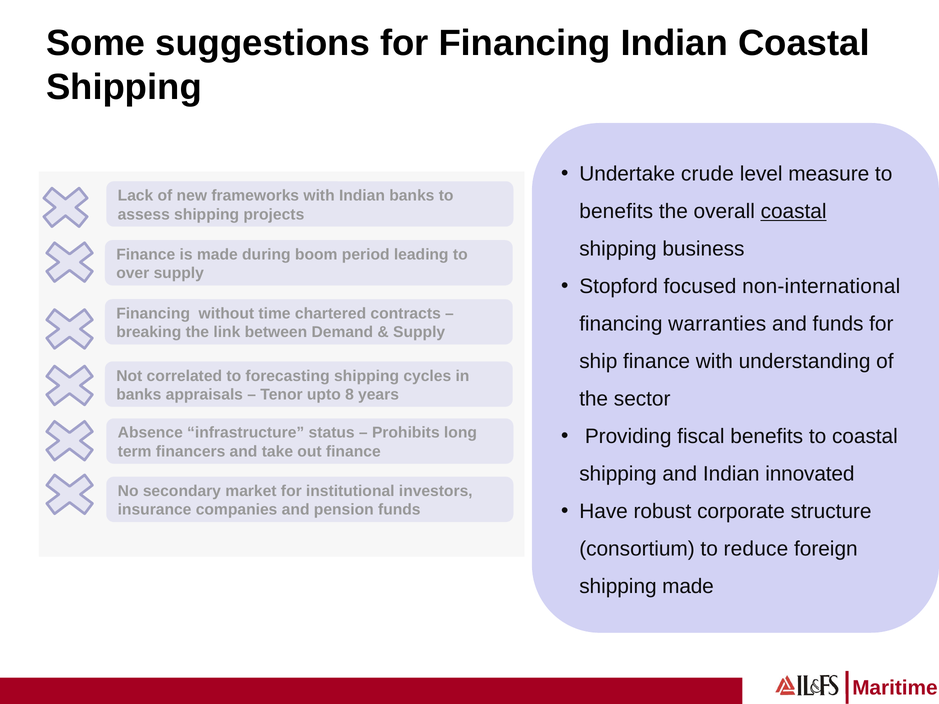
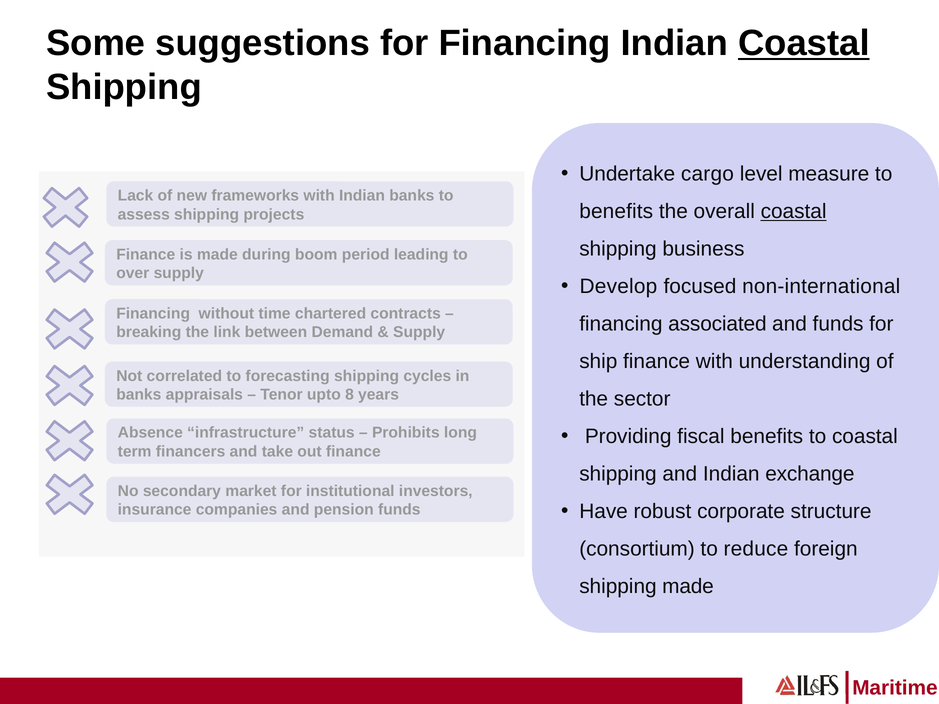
Coastal underline: none -> present (804, 43)
crude: crude -> cargo (707, 174)
Stopford: Stopford -> Develop (618, 287)
warranties: warranties -> associated (717, 324)
innovated: innovated -> exchange (810, 474)
